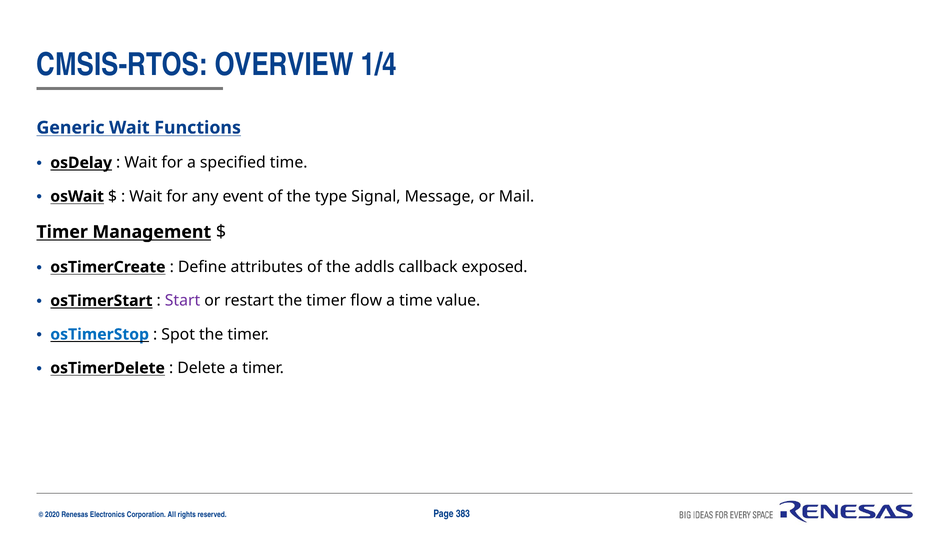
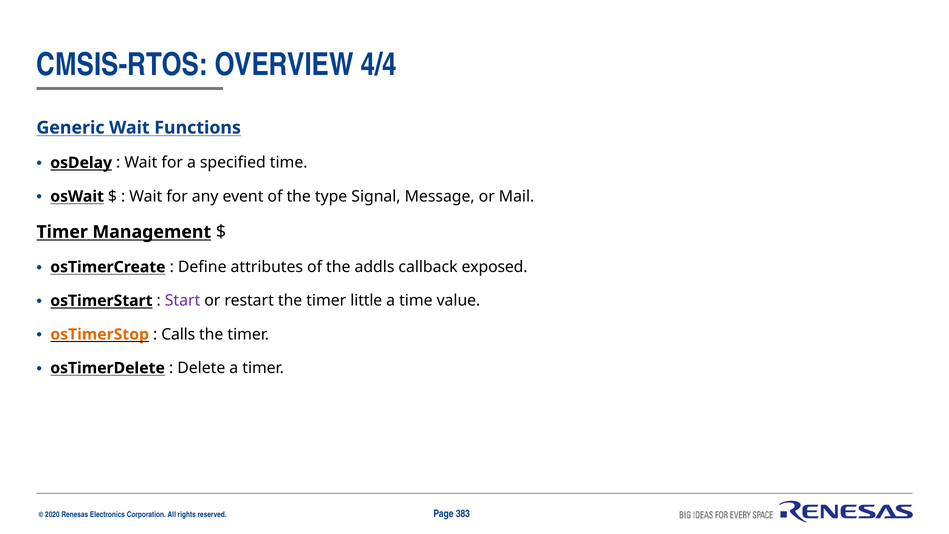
1/4: 1/4 -> 4/4 (379, 65)
flow: flow -> little (366, 301)
osTimerStop colour: blue -> orange (100, 334)
Spot: Spot -> Calls (178, 334)
